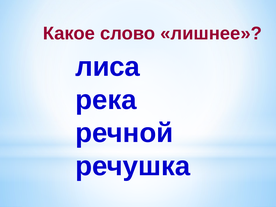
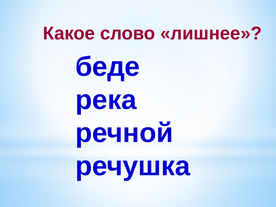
лиса: лиса -> беде (108, 67)
